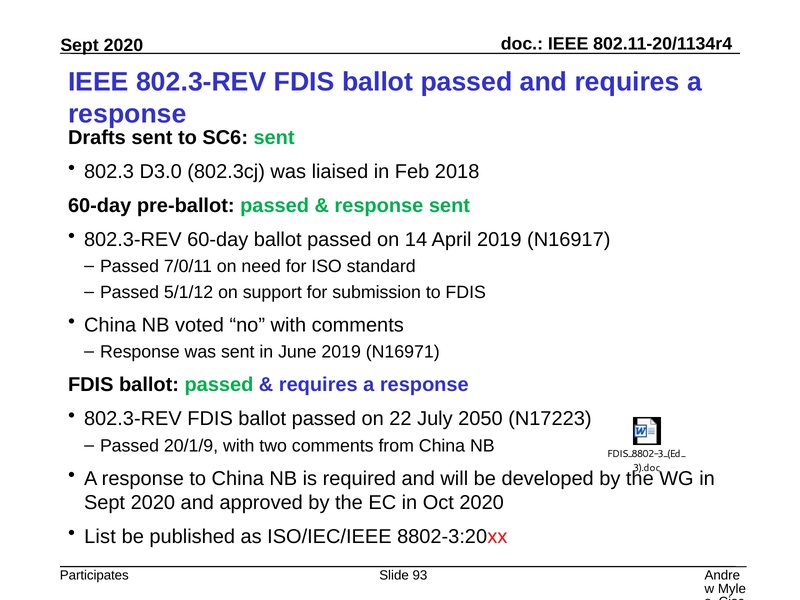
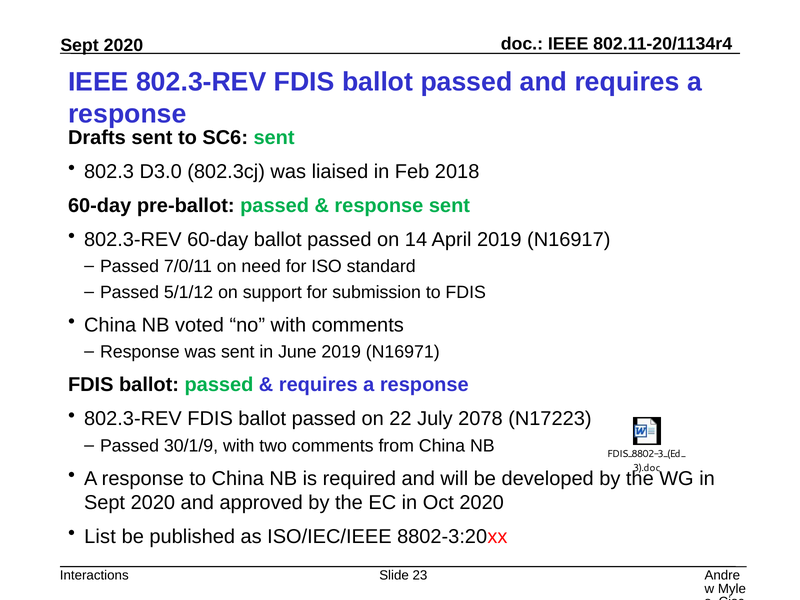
2050: 2050 -> 2078 (480, 419)
20/1/9: 20/1/9 -> 30/1/9 (191, 446)
Participates: Participates -> Interactions (94, 575)
93: 93 -> 23 (420, 575)
